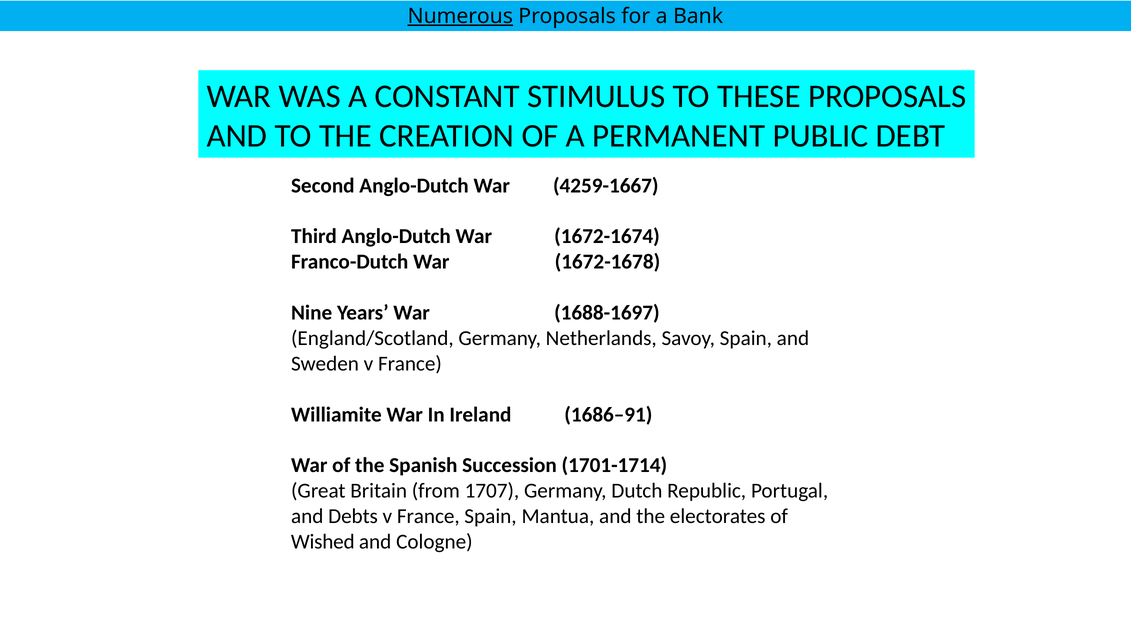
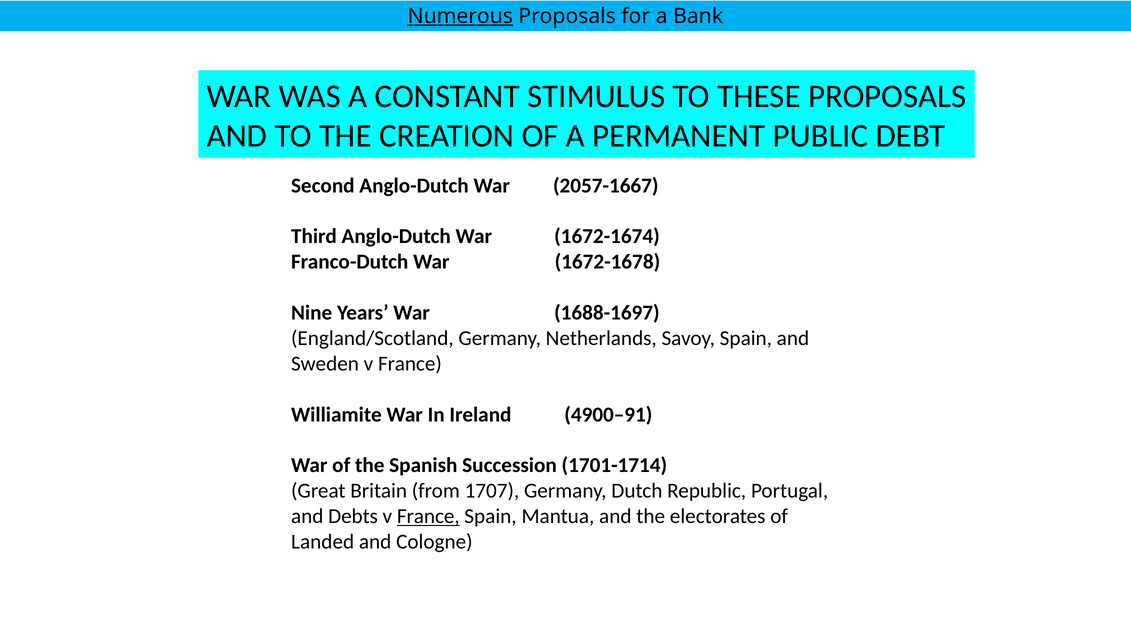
4259-1667: 4259-1667 -> 2057-1667 (606, 186)
1686–91: 1686–91 -> 4900–91 (608, 415)
France underline: none -> present (428, 516)
Wished: Wished -> Landed (323, 542)
